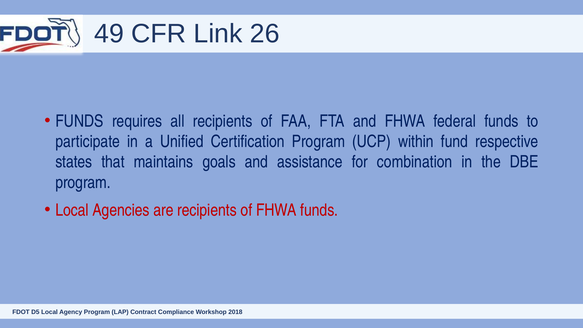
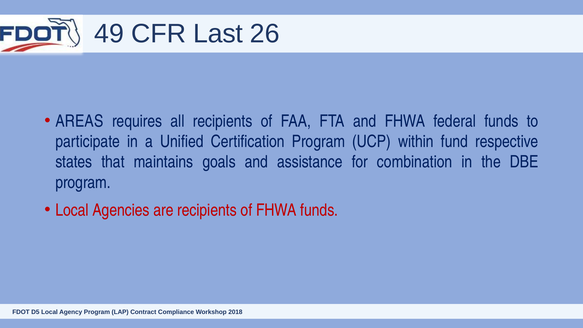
Link: Link -> Last (218, 34)
FUNDS: FUNDS -> AREAS (79, 121)
